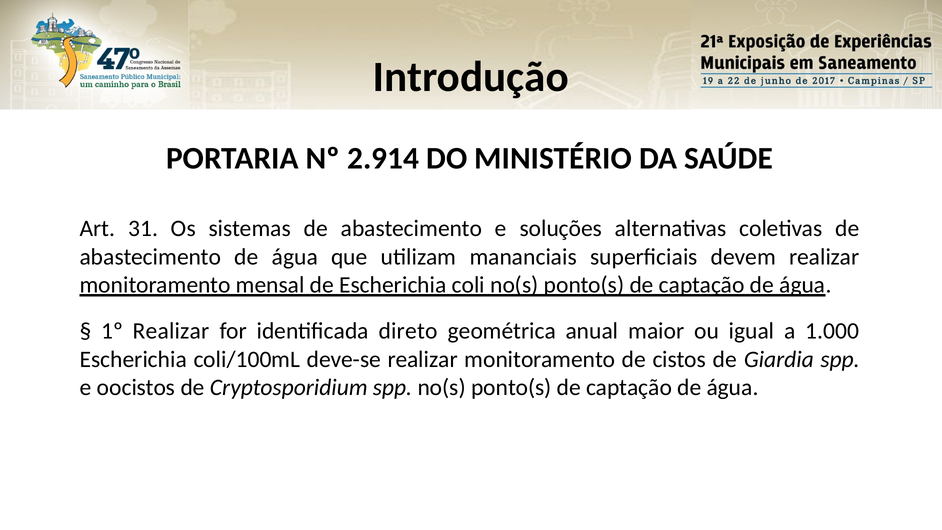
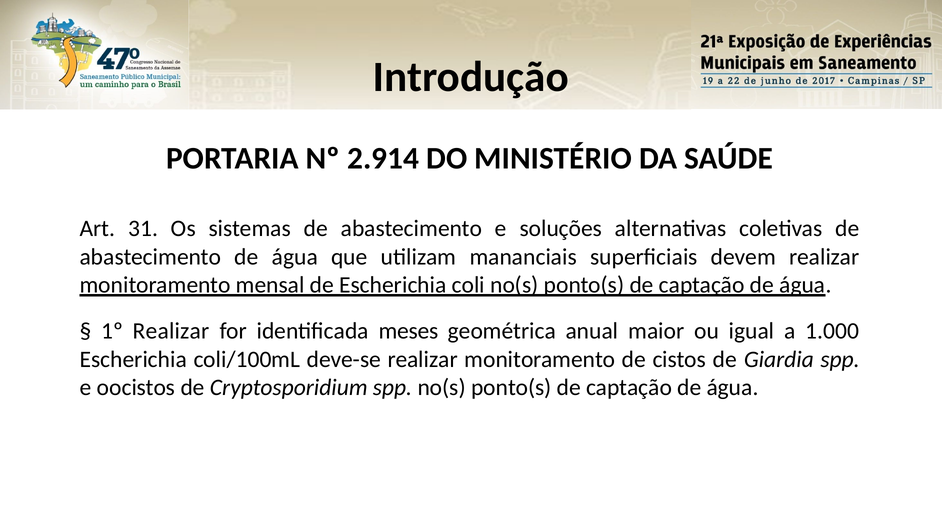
direto: direto -> meses (408, 331)
